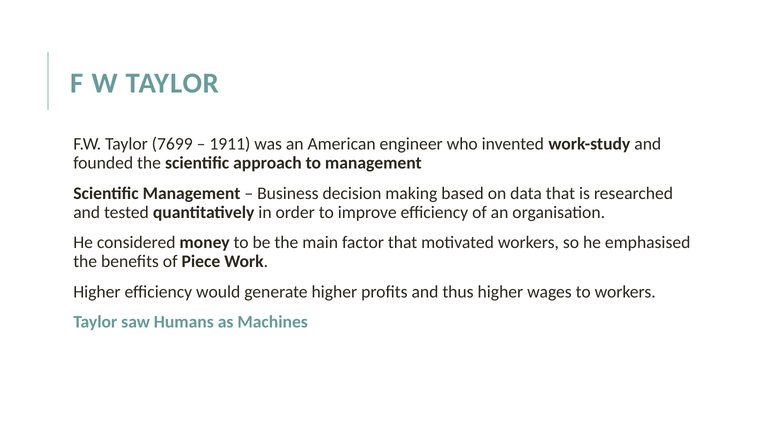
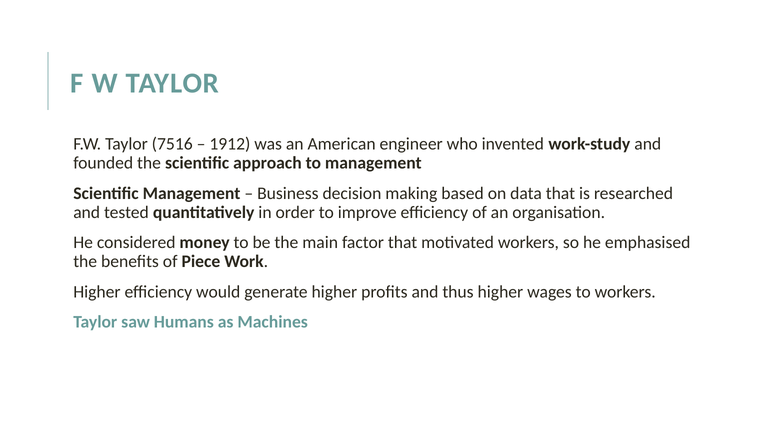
7699: 7699 -> 7516 (172, 144)
1911: 1911 -> 1912 (230, 144)
